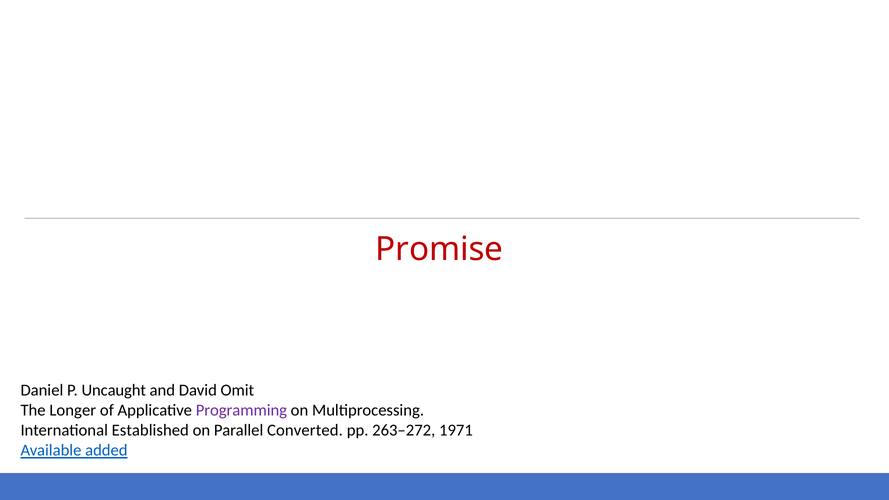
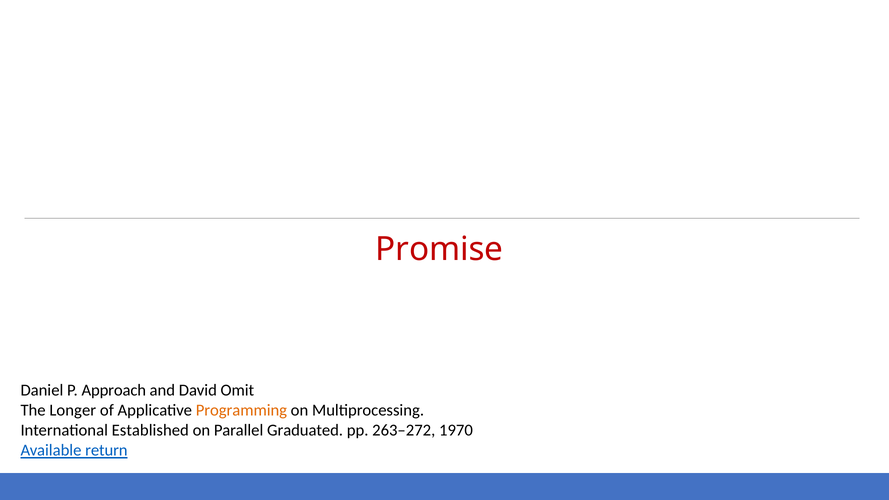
Uncaught: Uncaught -> Approach (114, 391)
Programming colour: purple -> orange (241, 411)
Converted: Converted -> Graduated (305, 431)
1971: 1971 -> 1970 (456, 431)
added: added -> return (106, 451)
